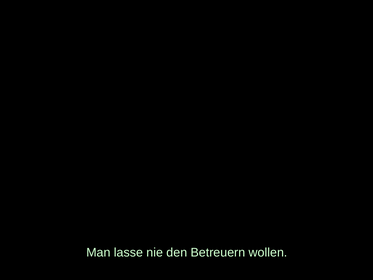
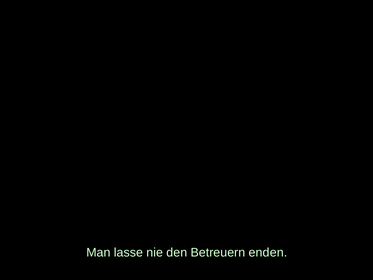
wollen: wollen -> enden (268, 252)
